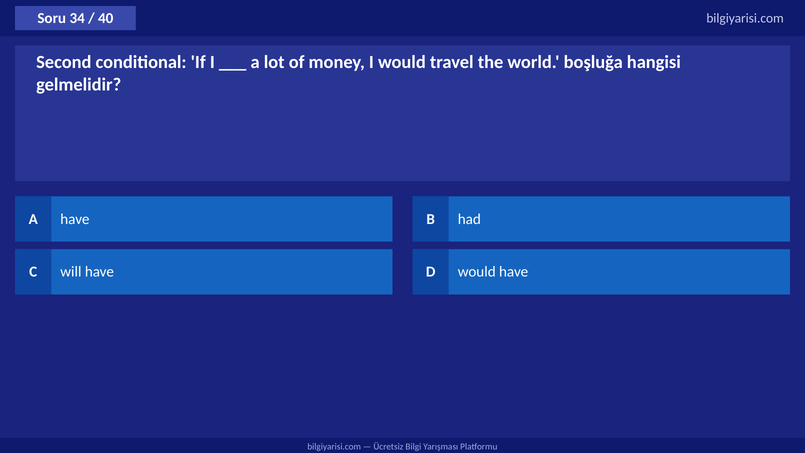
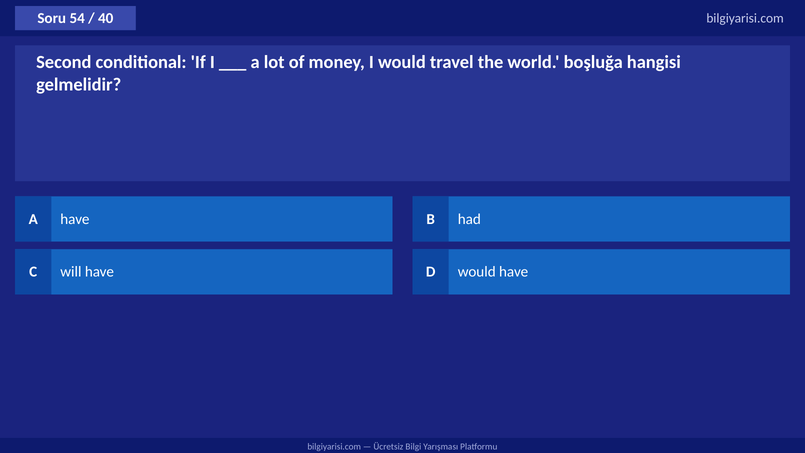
34: 34 -> 54 (77, 18)
